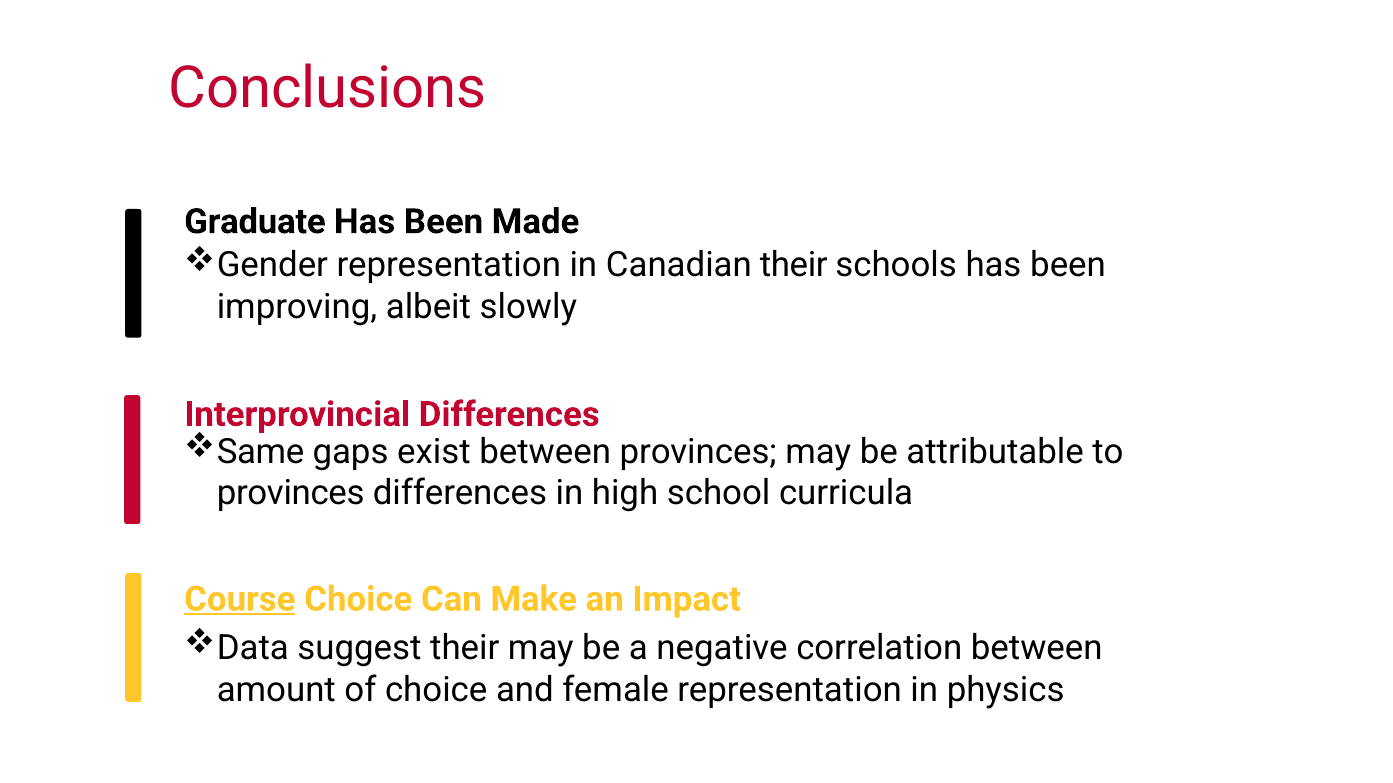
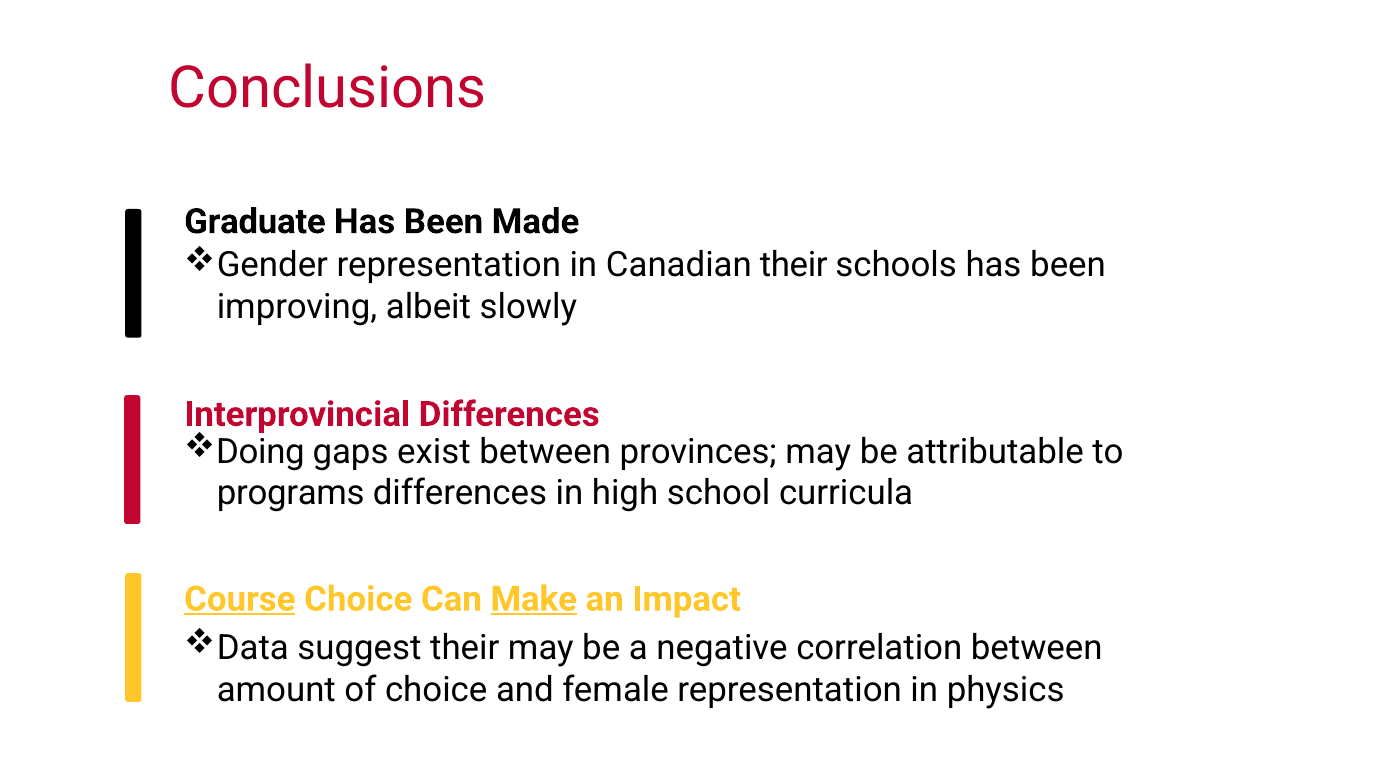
Same: Same -> Doing (261, 452)
provinces: provinces -> programs (291, 494)
Make underline: none -> present (534, 600)
